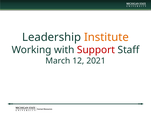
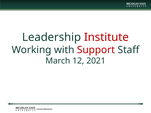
Institute colour: orange -> red (106, 37)
